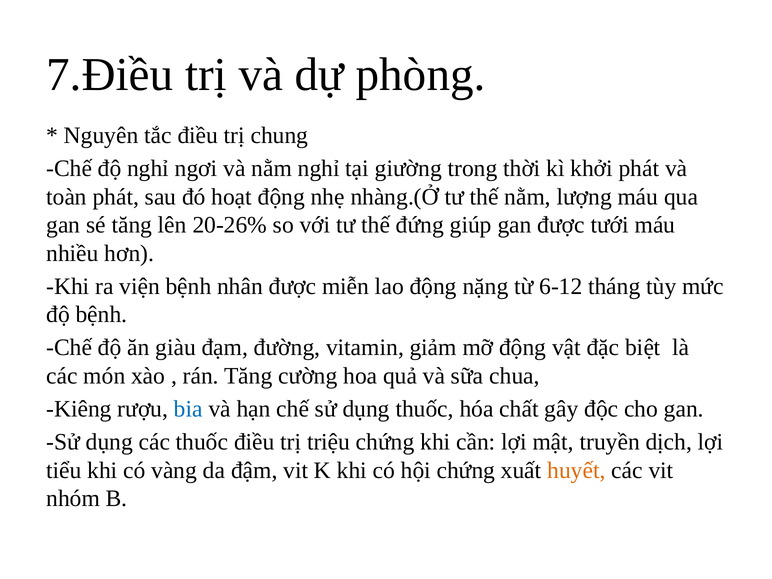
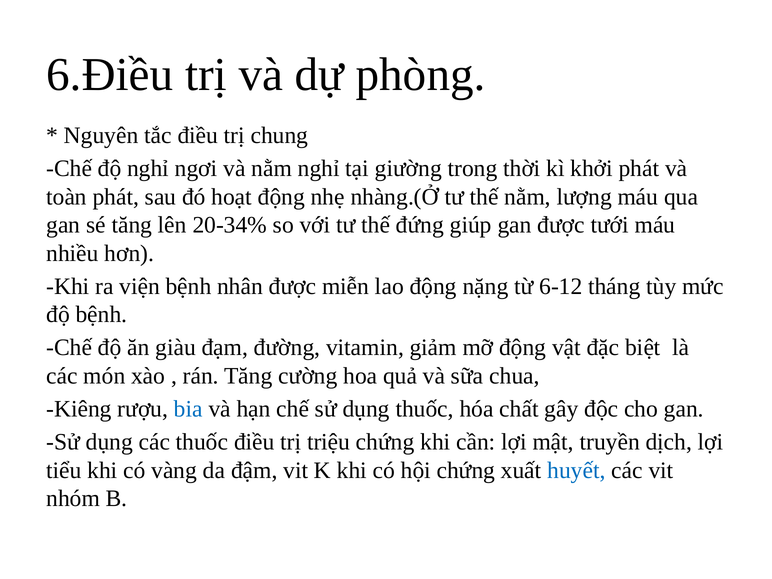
7.Điều: 7.Điều -> 6.Điều (110, 75)
20-26%: 20-26% -> 20-34% (230, 225)
huyết colour: orange -> blue (576, 470)
